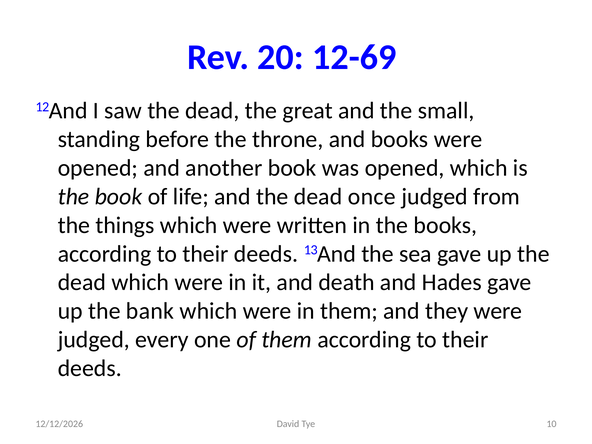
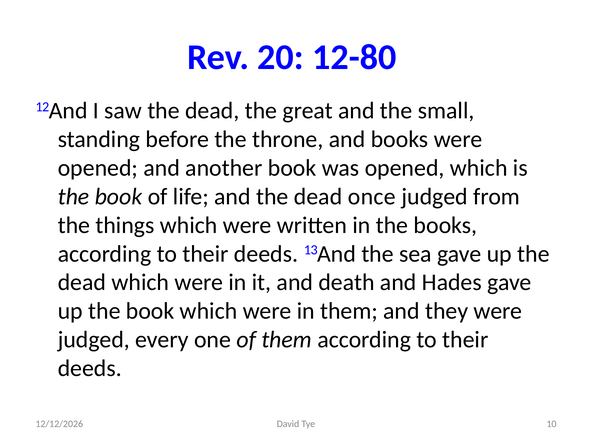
12-69: 12-69 -> 12-80 (354, 57)
up the bank: bank -> book (150, 311)
